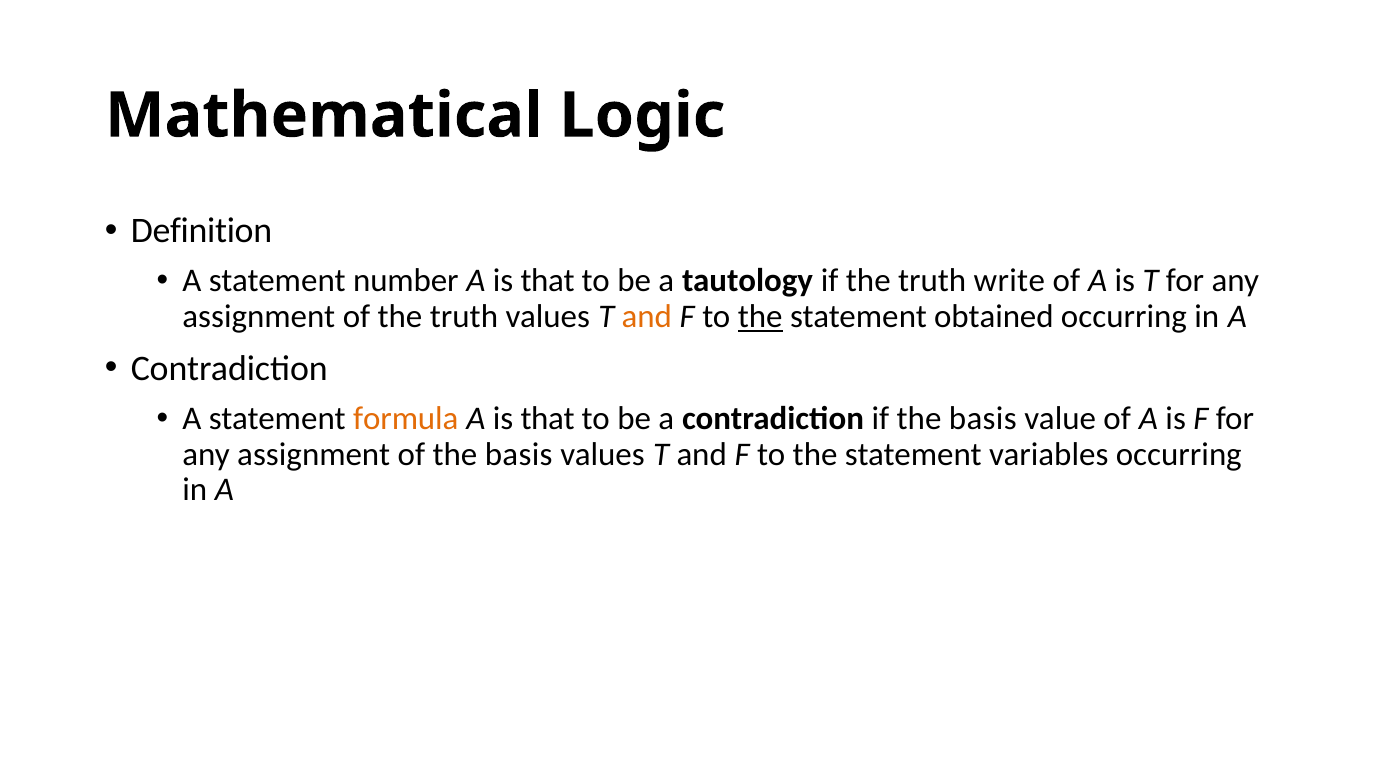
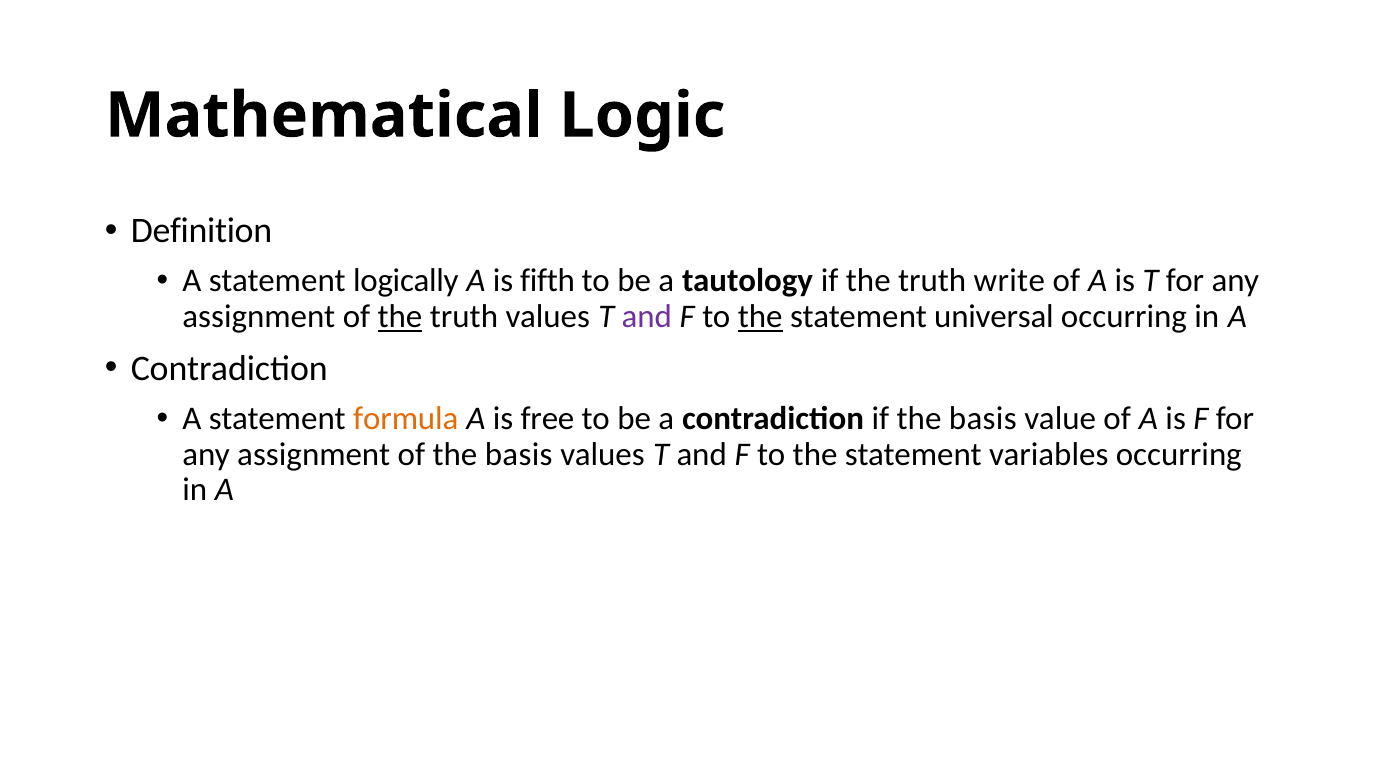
number: number -> logically (406, 281)
that: that -> fifth (548, 281)
the underline: none -> present (400, 317)
and colour: orange -> purple (647, 317)
obtained: obtained -> universal (994, 317)
that: that -> free (548, 418)
